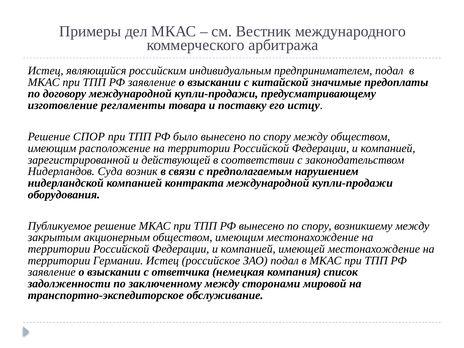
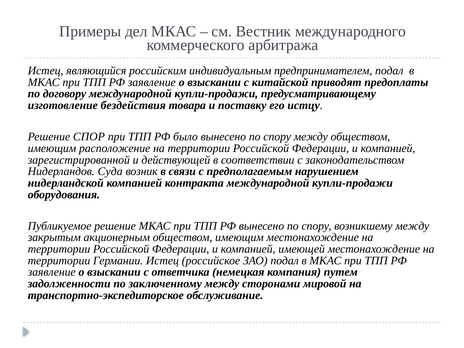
значимые: значимые -> приводят (336, 82)
регламенты: регламенты -> бездействия (133, 105)
список: список -> путем (341, 272)
